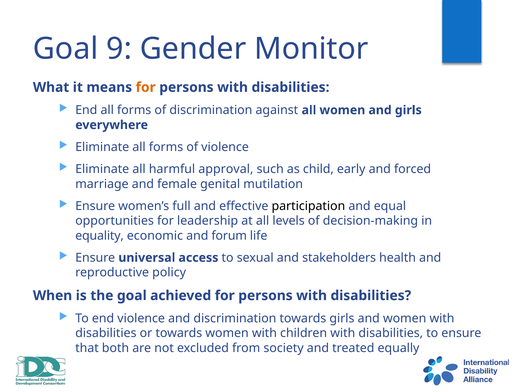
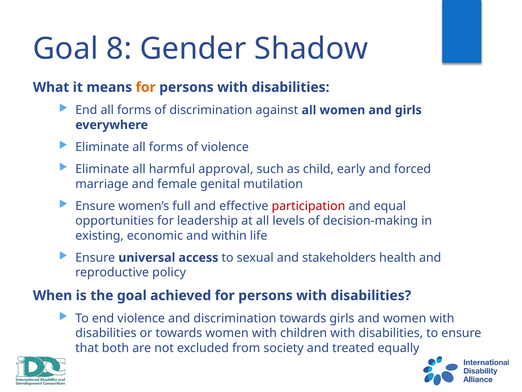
9: 9 -> 8 (119, 49)
Monitor: Monitor -> Shadow (311, 49)
participation colour: black -> red (308, 206)
equality: equality -> existing (99, 235)
forum: forum -> within (229, 235)
